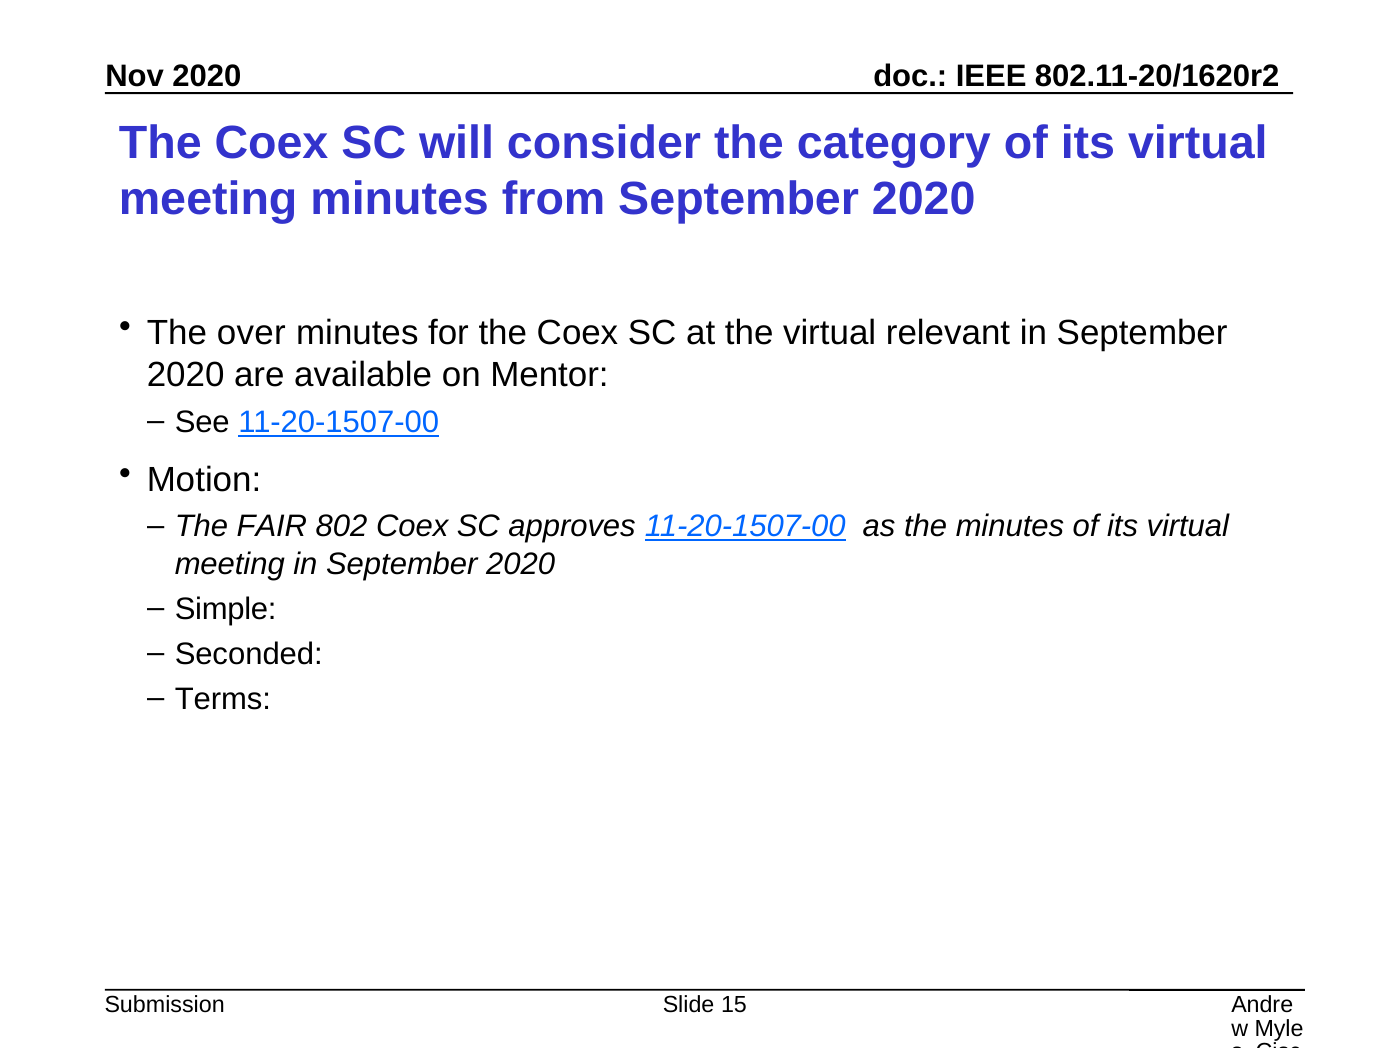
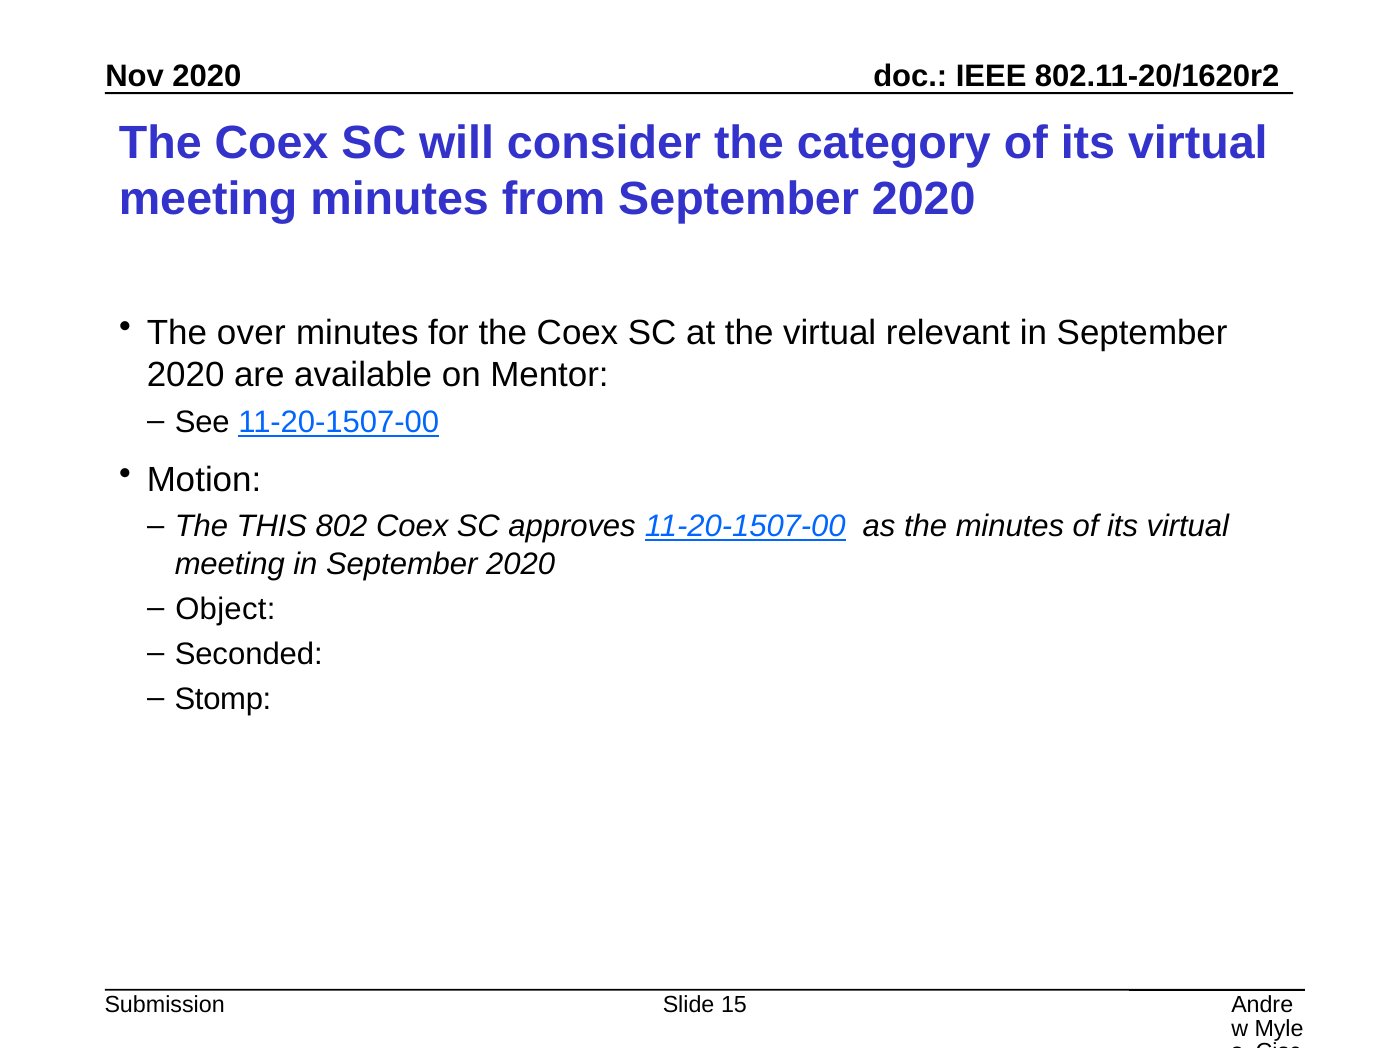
FAIR: FAIR -> THIS (272, 527)
Simple: Simple -> Object (225, 609)
Terms: Terms -> Stomp (223, 699)
